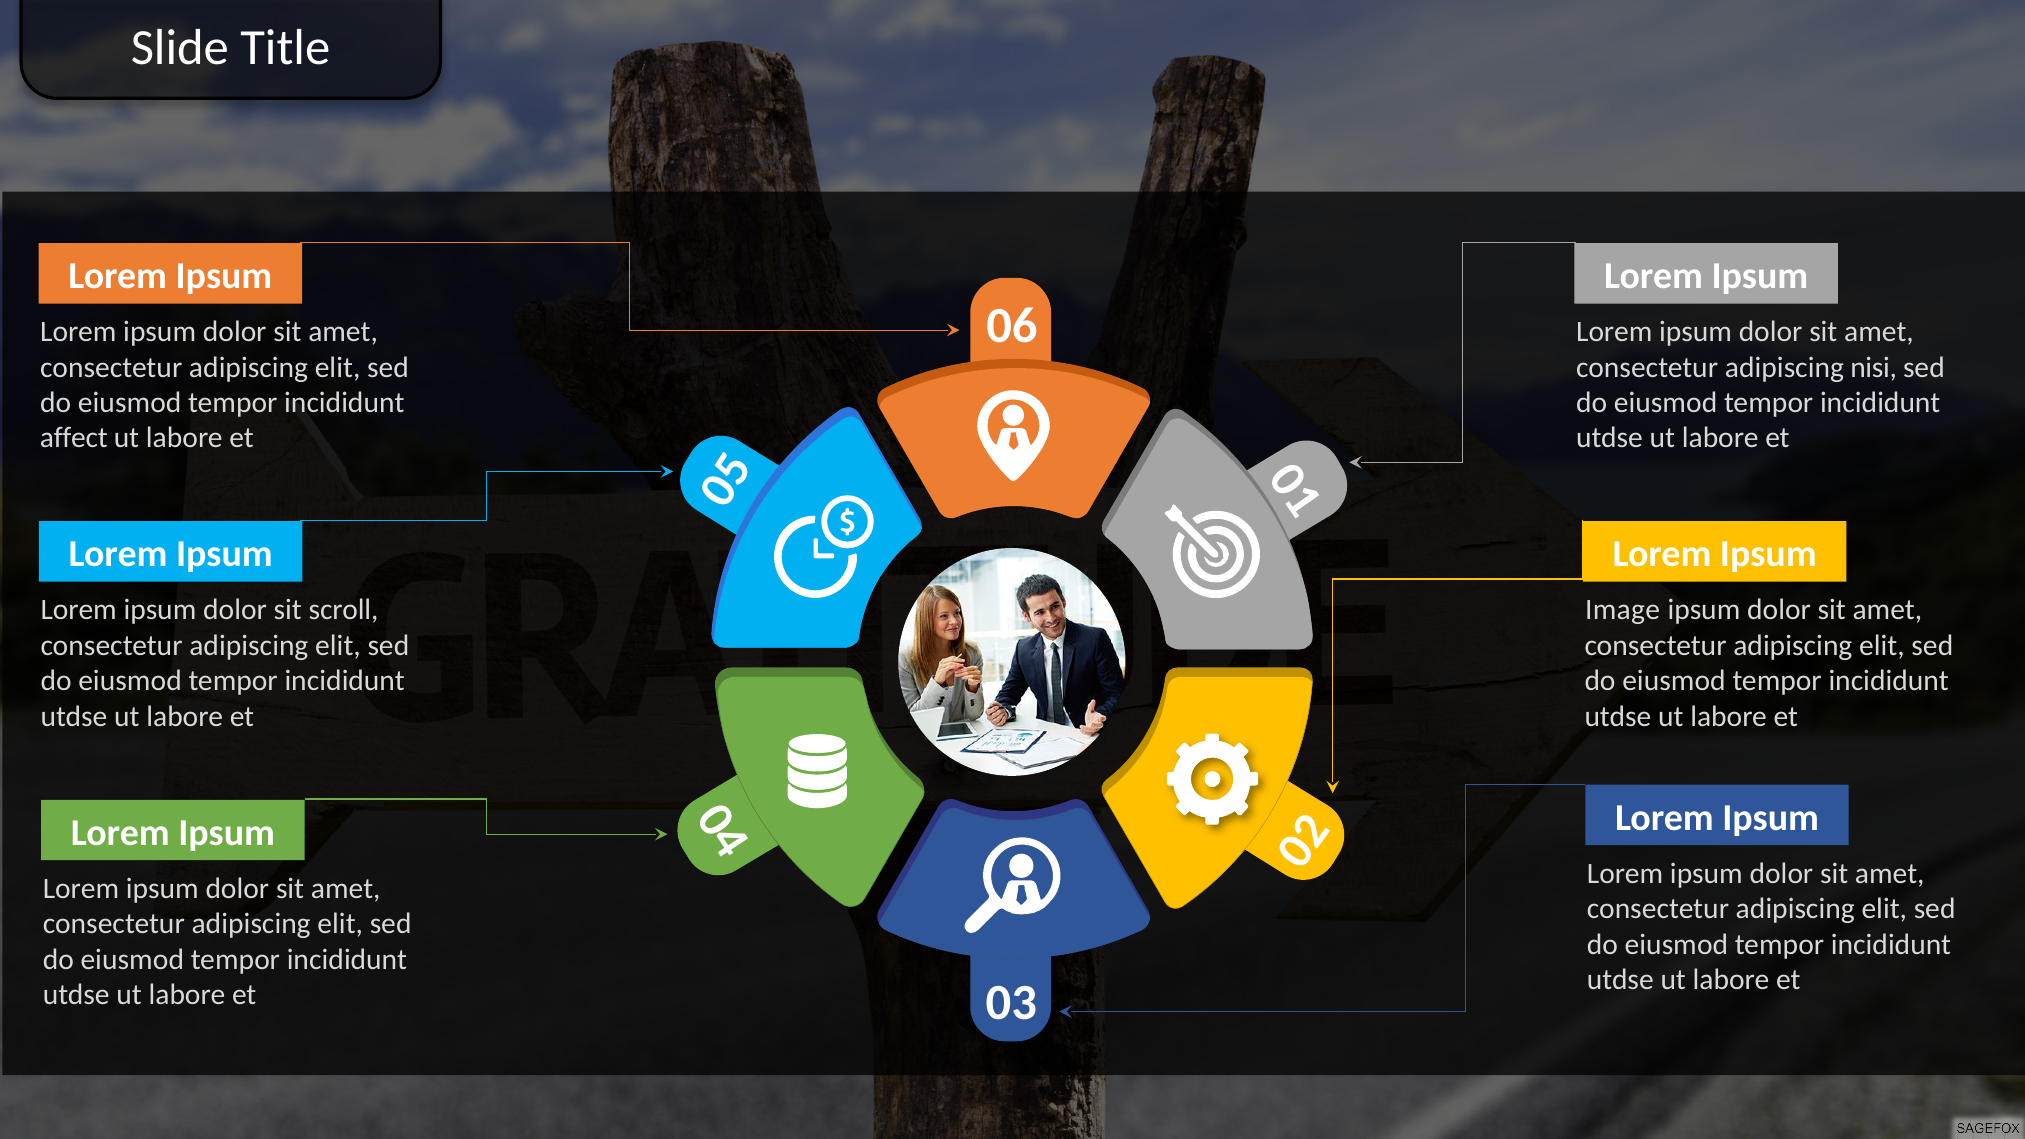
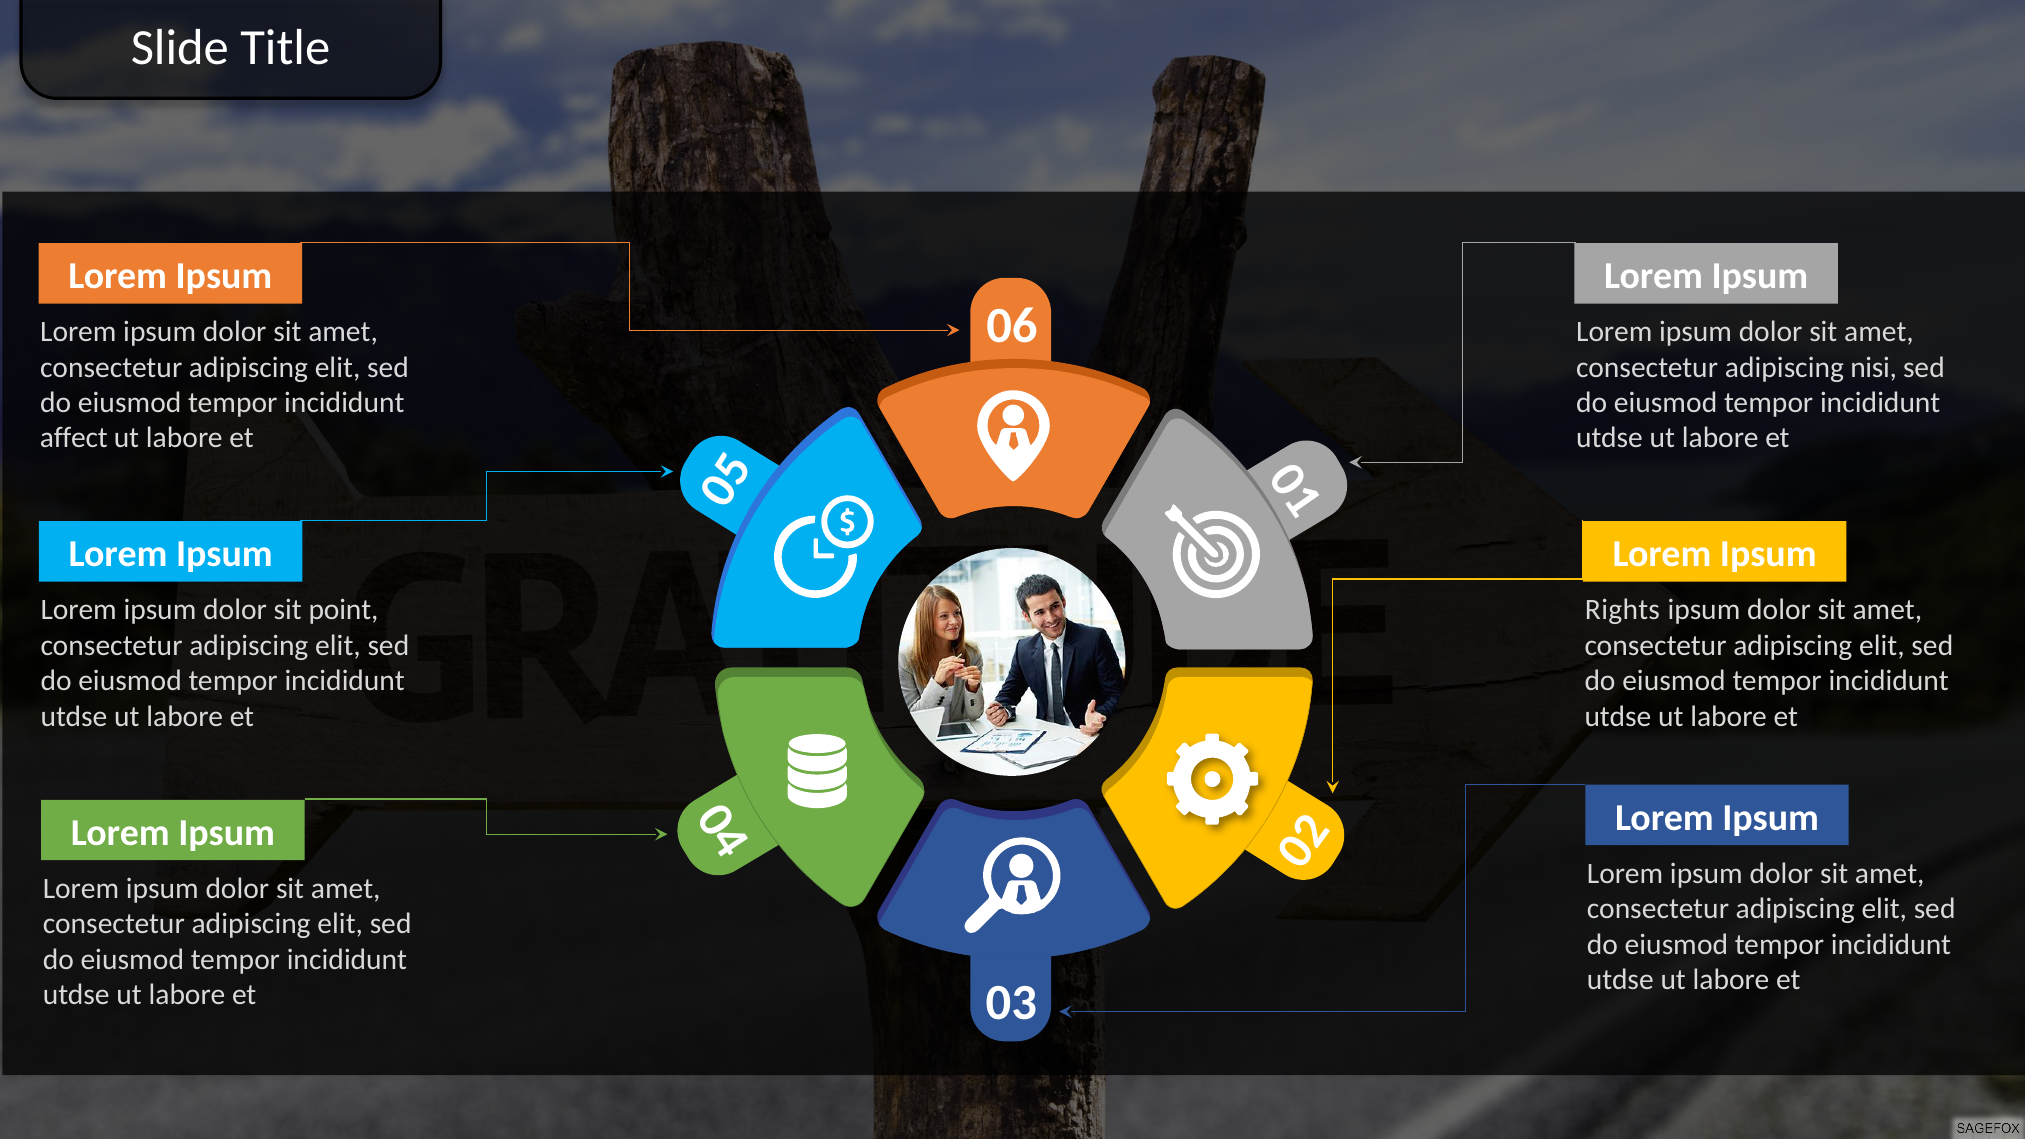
scroll: scroll -> point (344, 610)
Image: Image -> Rights (1623, 610)
